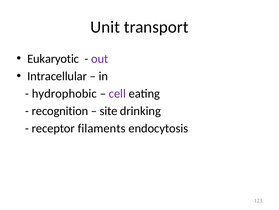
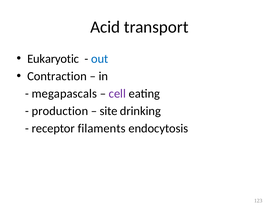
Unit: Unit -> Acid (105, 27)
out colour: purple -> blue (100, 59)
Intracellular: Intracellular -> Contraction (57, 76)
hydrophobic: hydrophobic -> megapascals (64, 93)
recognition: recognition -> production (60, 111)
